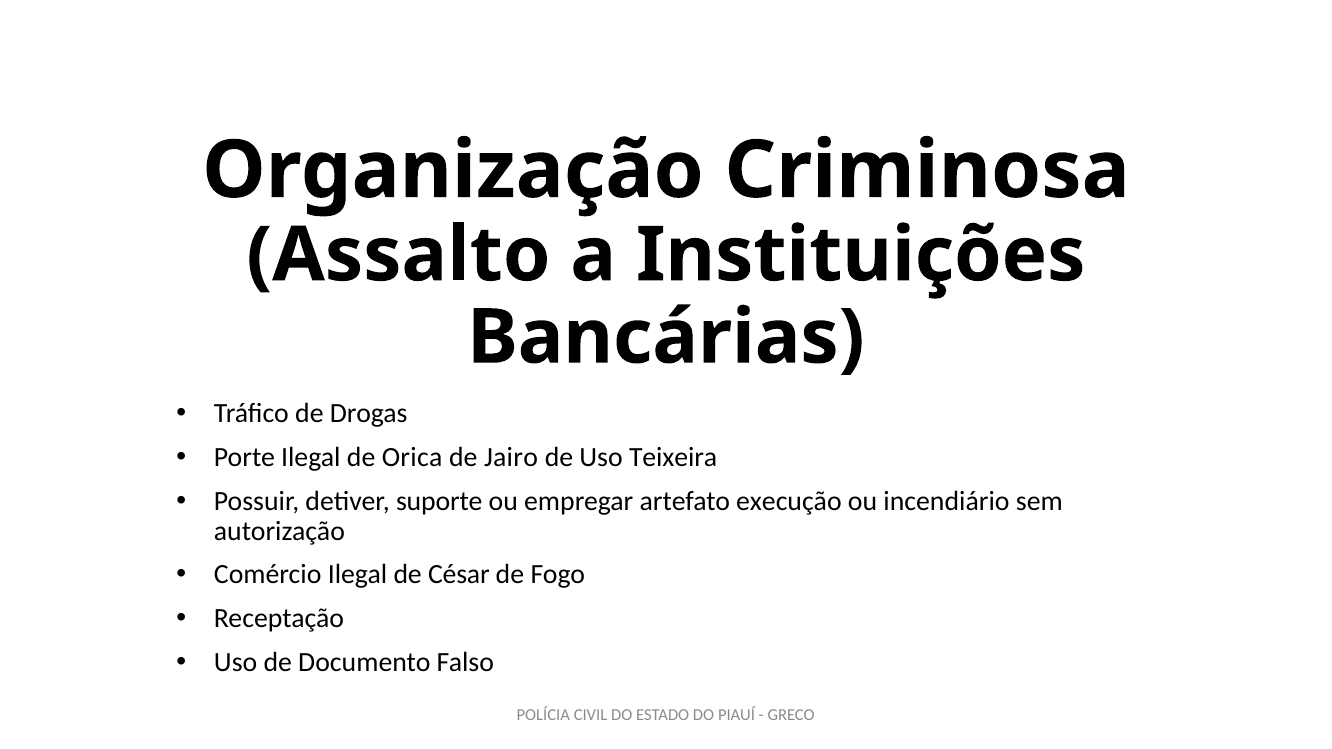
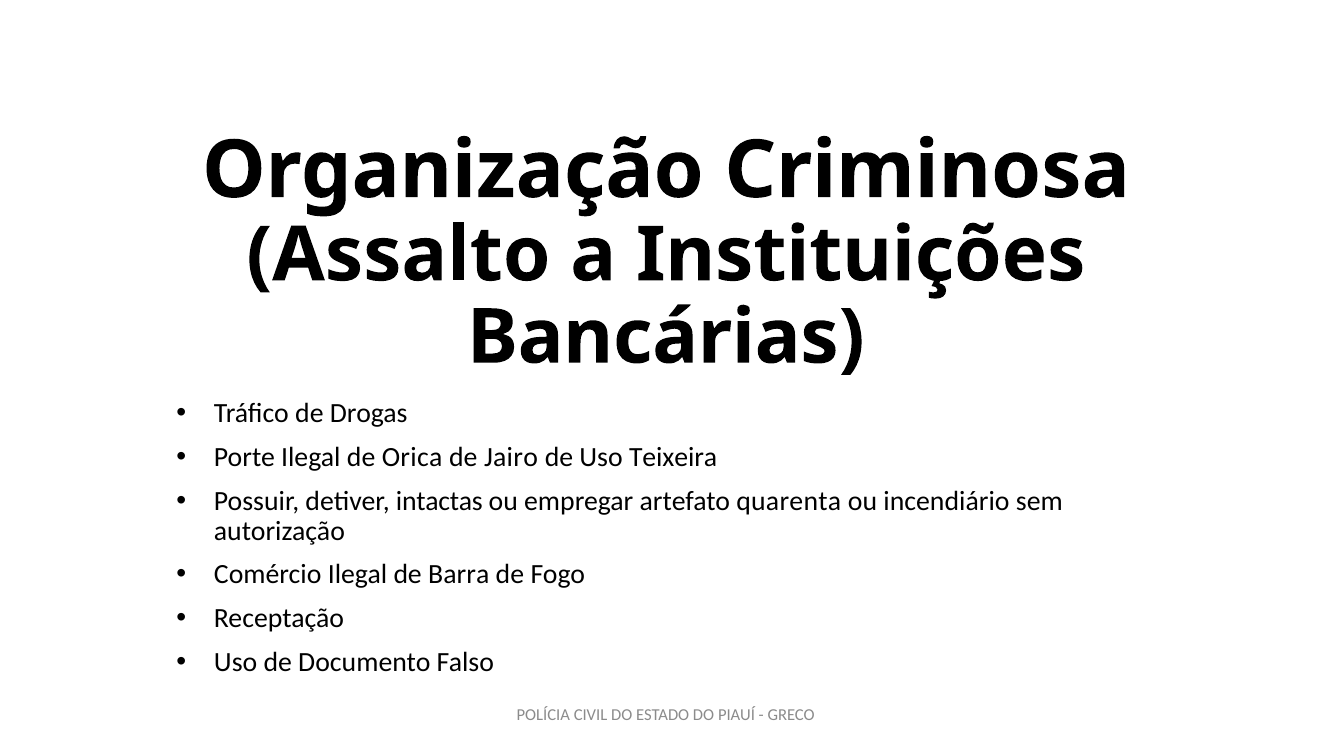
suporte: suporte -> intactas (439, 501)
execução: execução -> quarenta (789, 501)
César: César -> Barra (459, 575)
